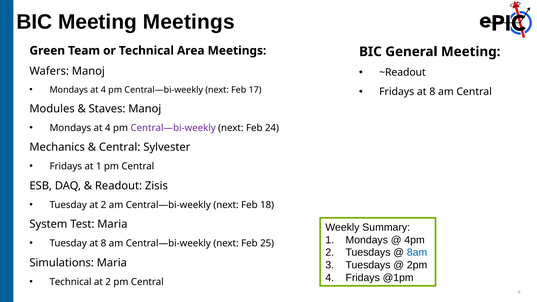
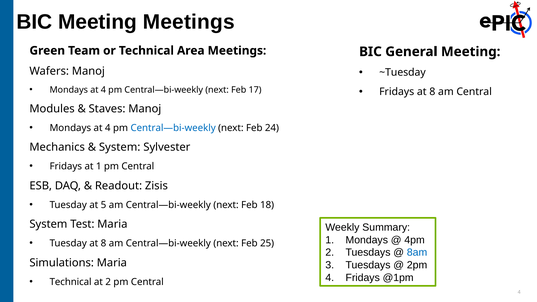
~Readout: ~Readout -> ~Tuesday (402, 73)
Central—bi-weekly colour: purple -> blue (173, 128)
Central: Central -> System (120, 147)
Tuesday at 2: 2 -> 5 (103, 205)
